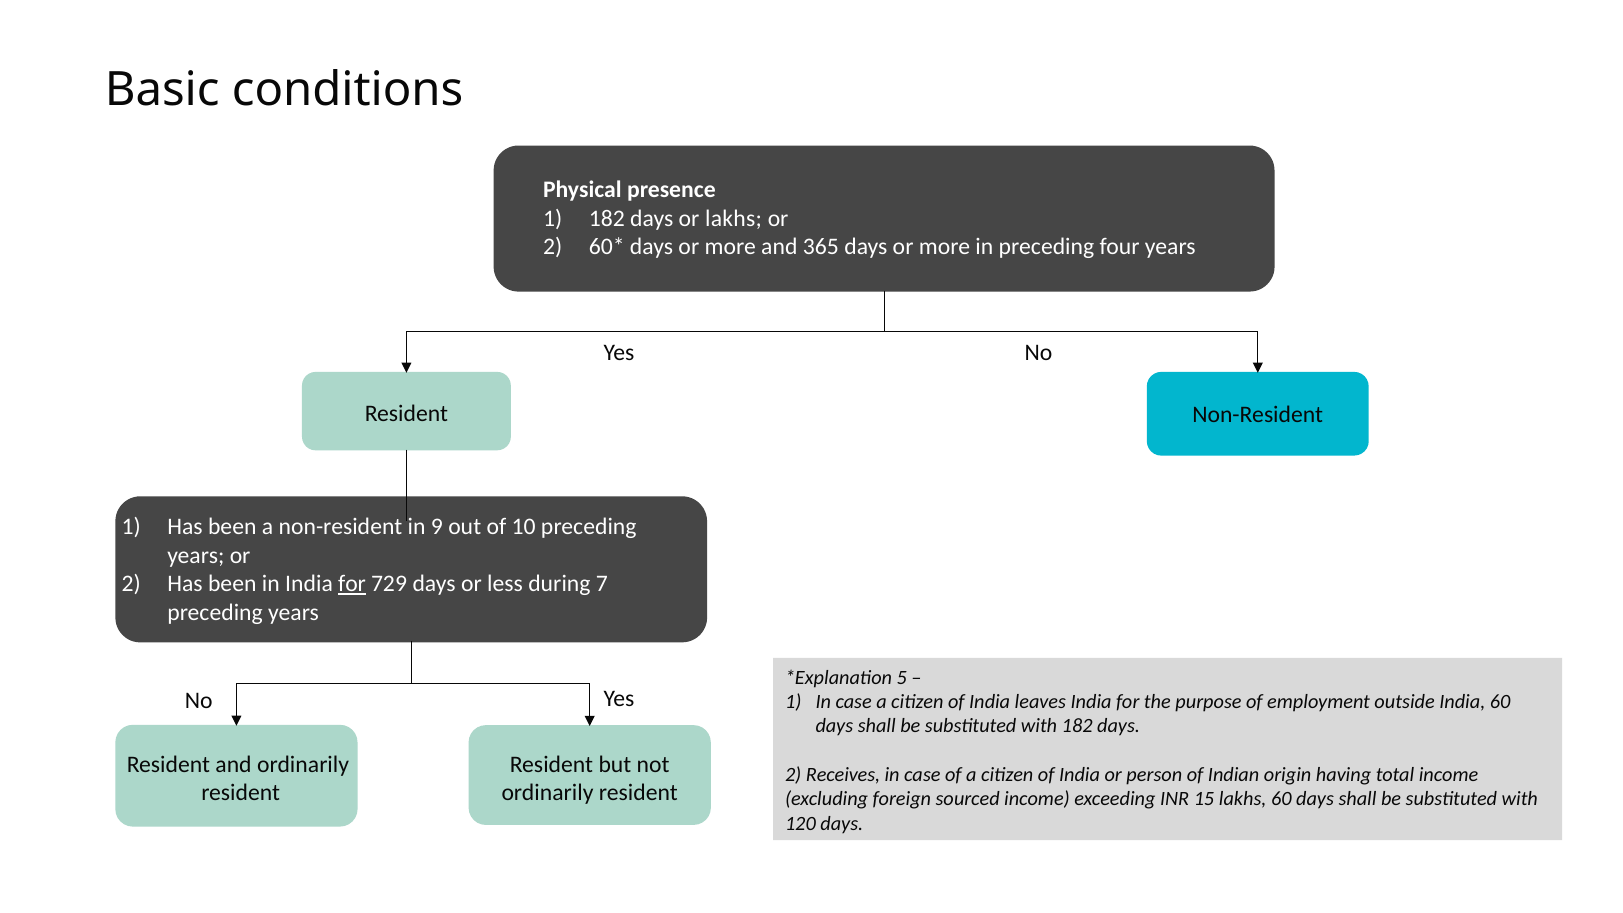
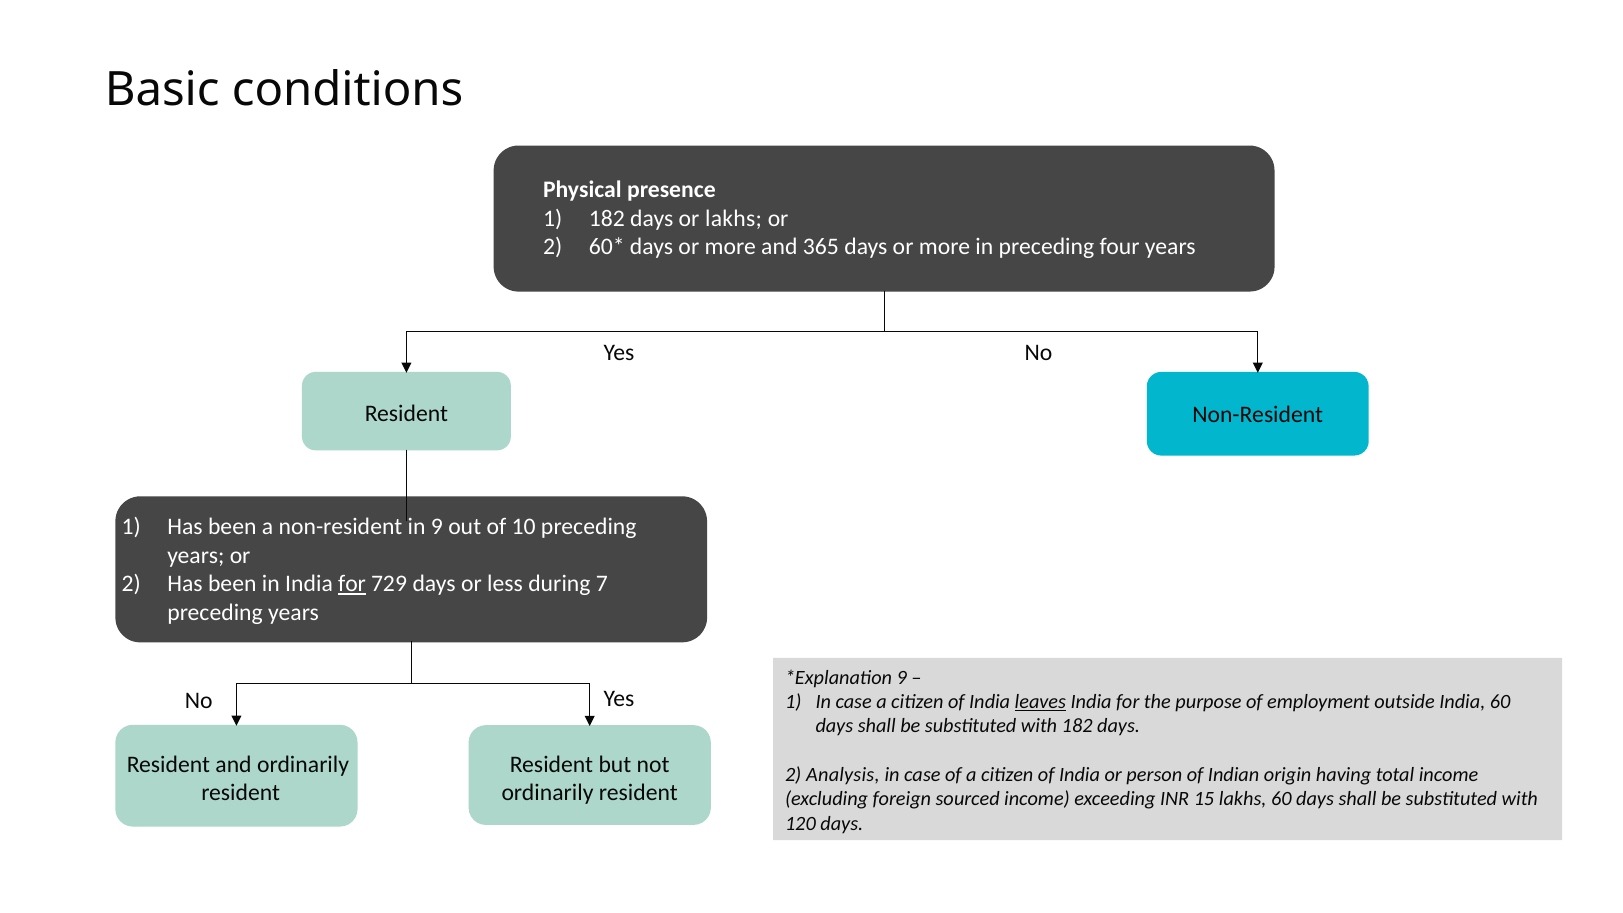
5: 5 -> 9 (902, 677)
leaves underline: none -> present (1040, 702)
Receives: Receives -> Analysis (843, 775)
